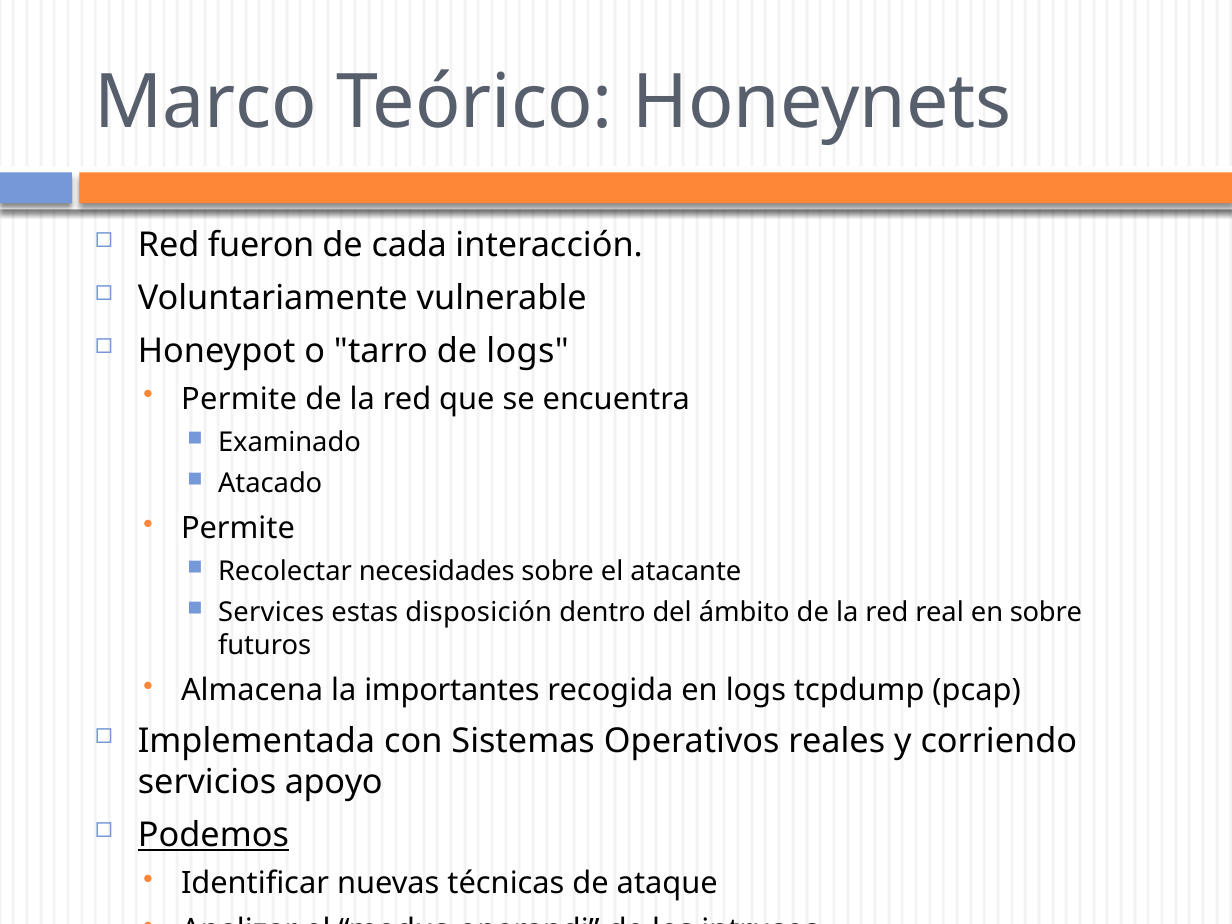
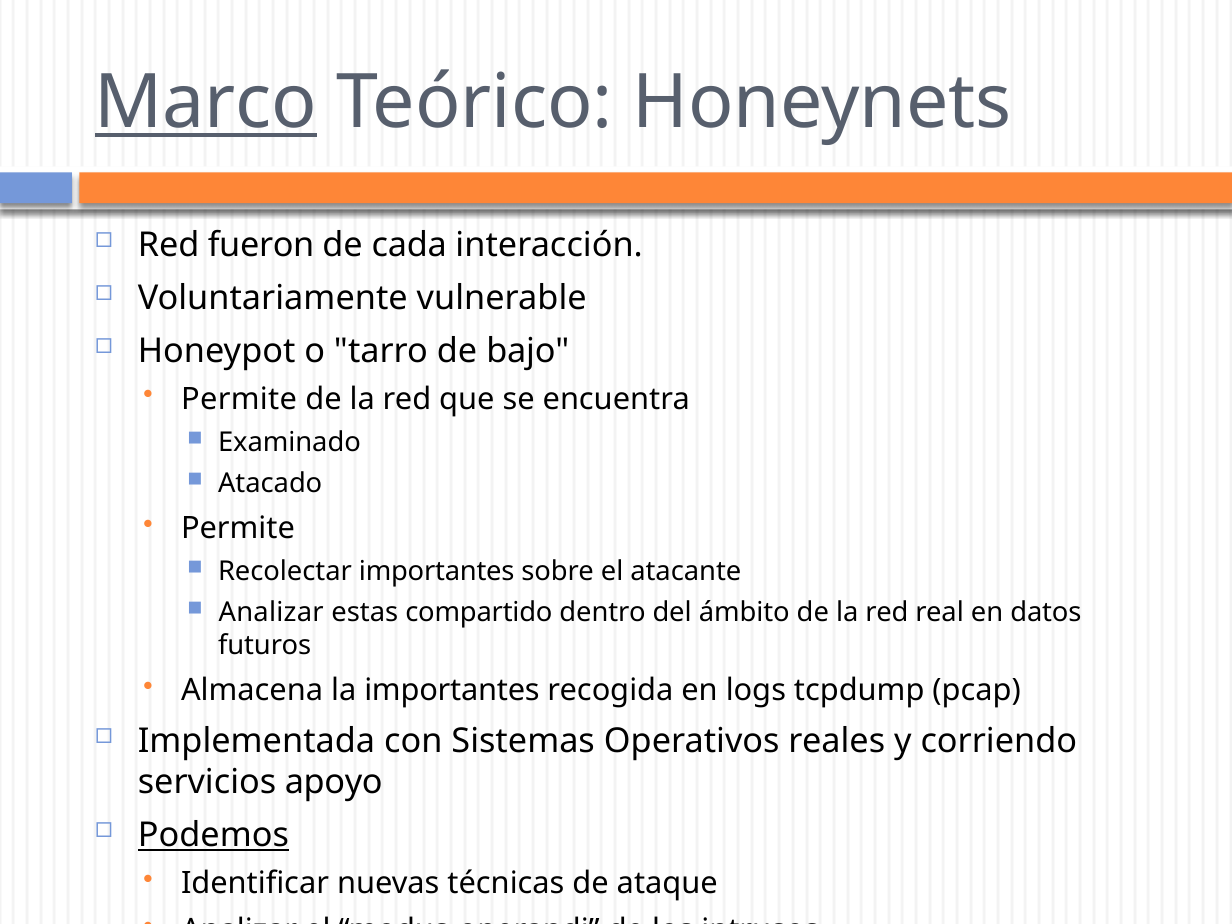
Marco underline: none -> present (206, 103)
de logs: logs -> bajo (528, 351)
Recolectar necesidades: necesidades -> importantes (437, 571)
Services: Services -> Analizar (271, 613)
disposición: disposición -> compartido (479, 613)
en sobre: sobre -> datos (1046, 613)
